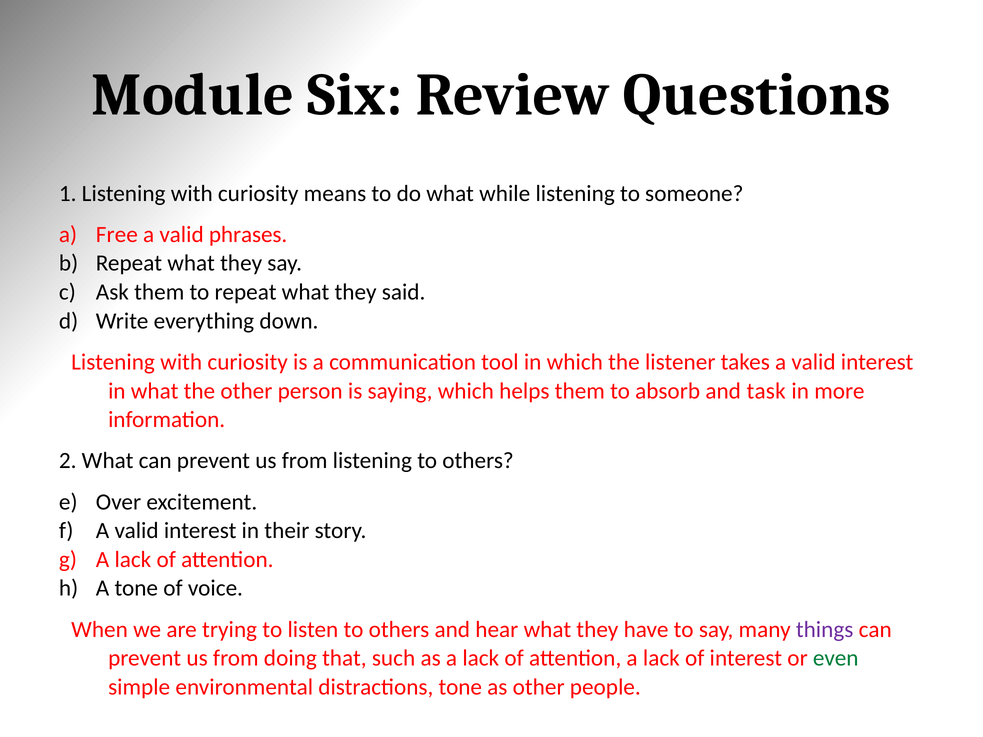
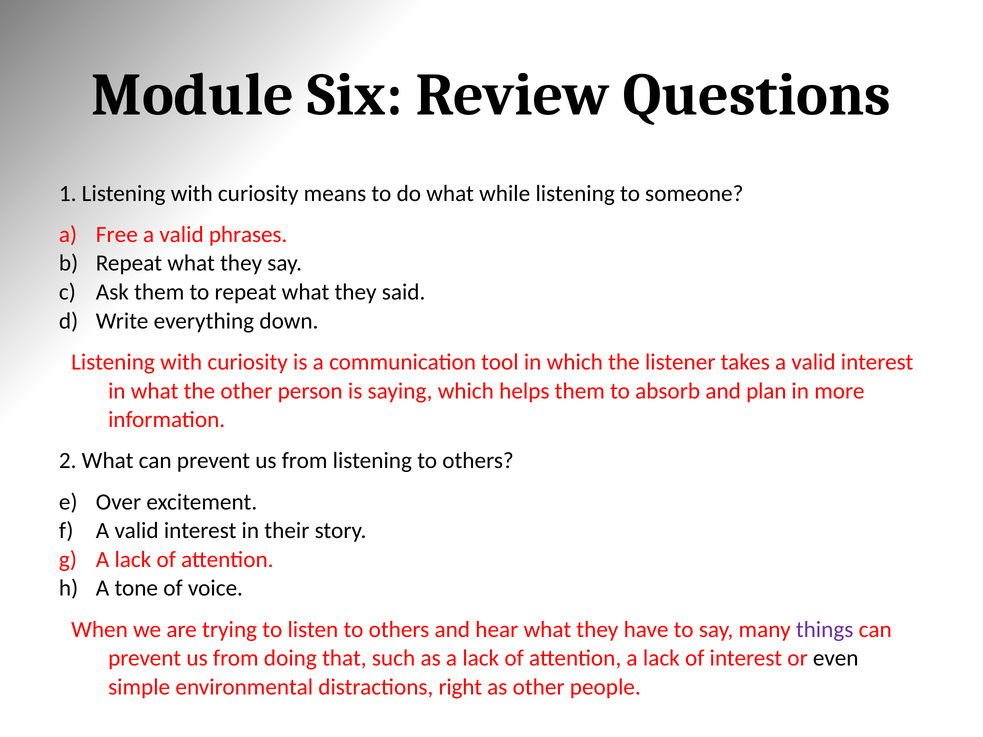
task: task -> plan (766, 391)
even colour: green -> black (836, 658)
distractions tone: tone -> right (460, 687)
